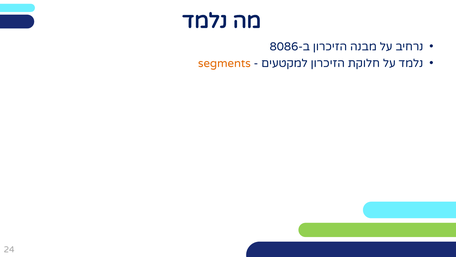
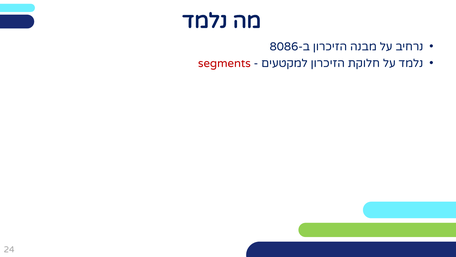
segments colour: orange -> red (224, 63)
